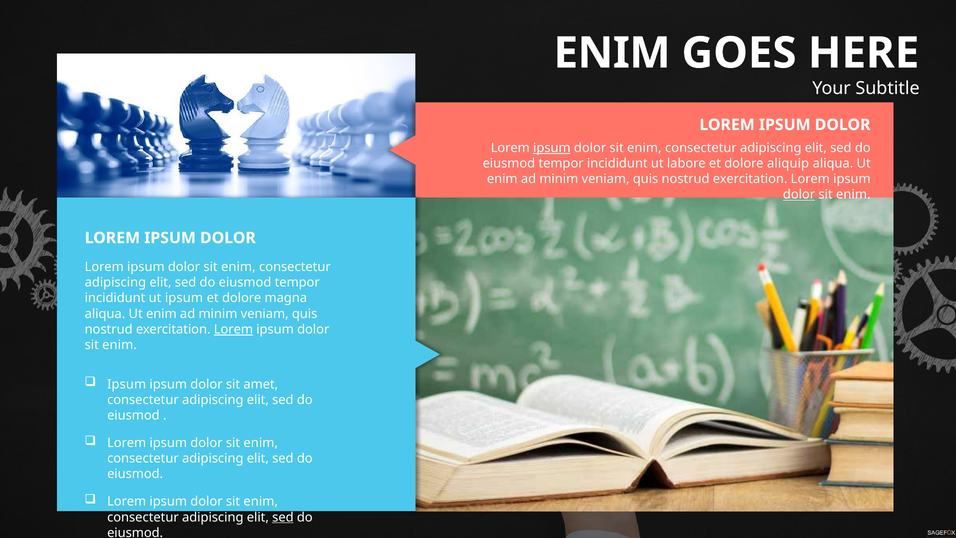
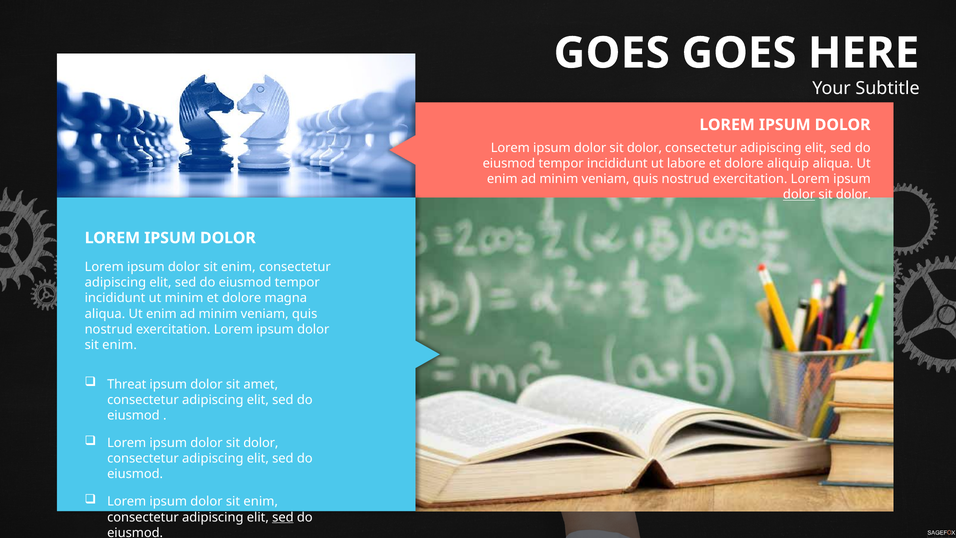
ENIM: ENIM -> GOES (612, 53)
ipsum underline: present -> none (552, 148)
enim: enim -> dolor (644, 148)
enim: enim -> dolor (853, 195)
ut ipsum: ipsum -> minim (184, 298)
Lorem underline: present -> none (233, 329)
Ipsum: Ipsum -> Threat (127, 384)
enim: enim -> dolor (261, 443)
